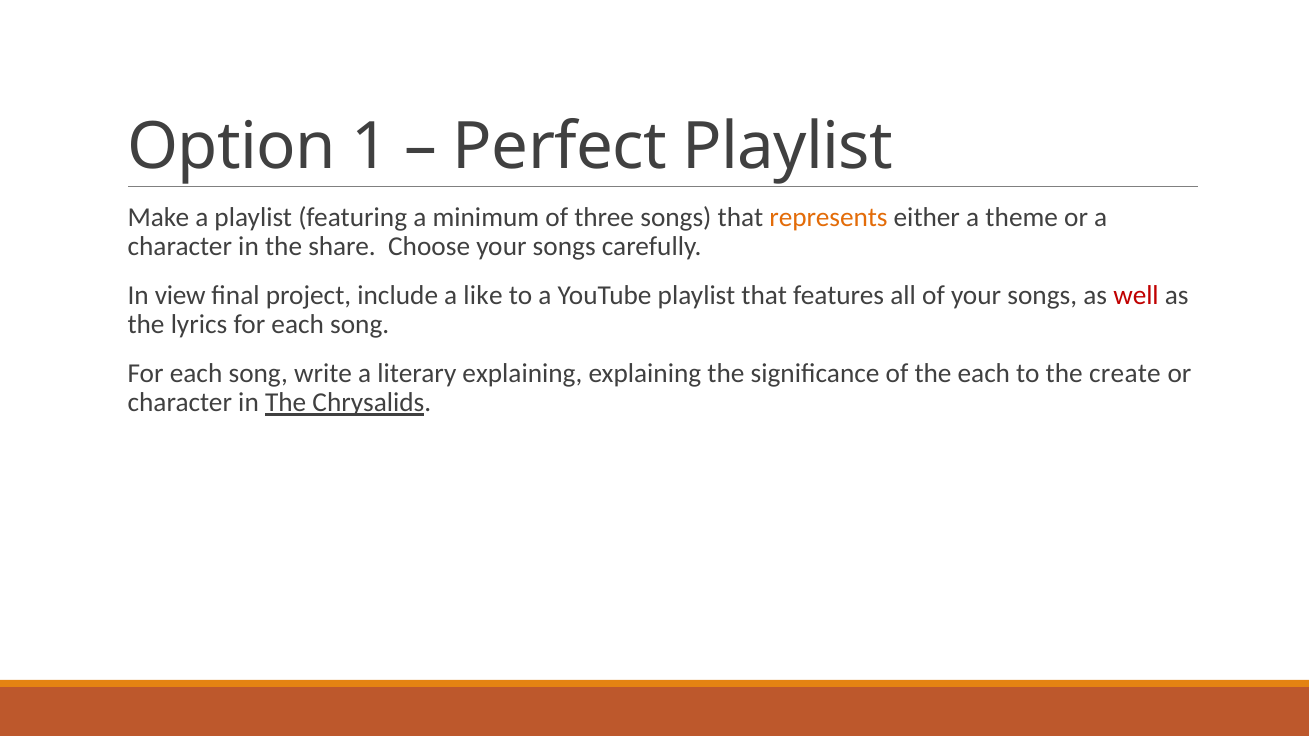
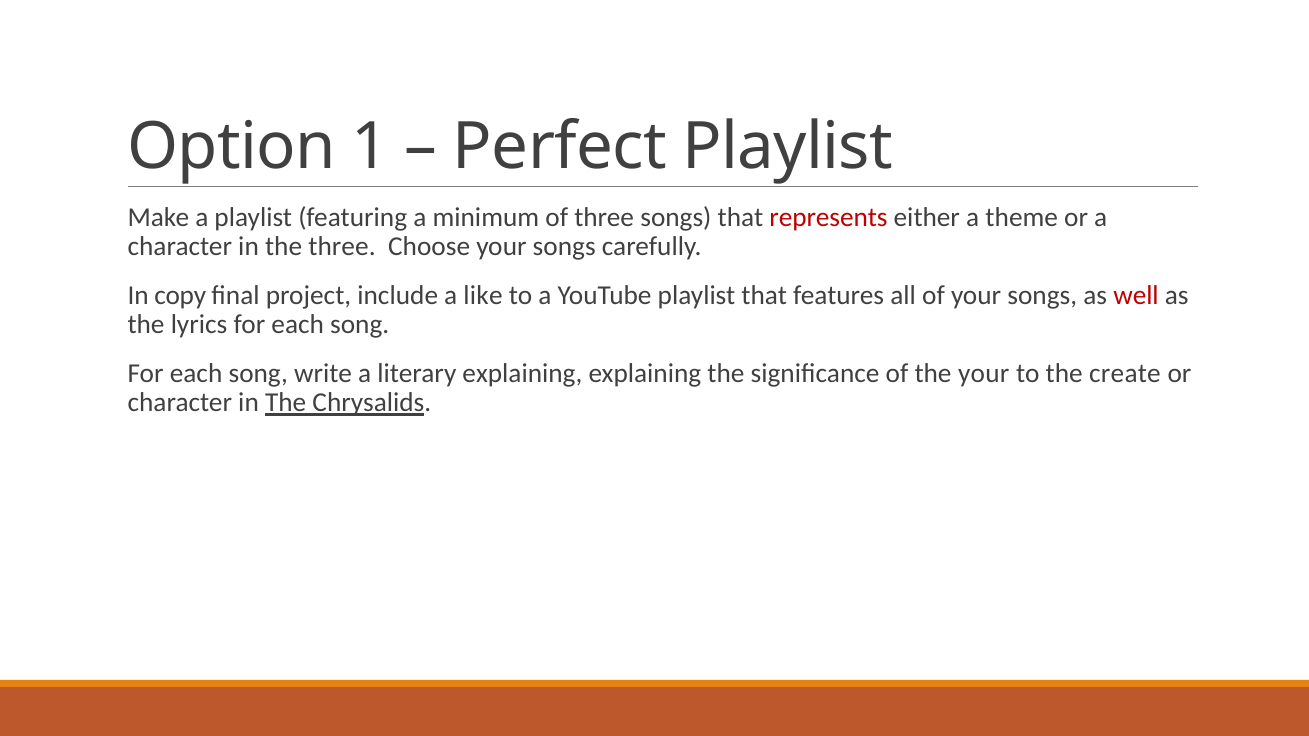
represents colour: orange -> red (828, 218)
the share: share -> three (342, 247)
view: view -> copy (180, 296)
the each: each -> your (984, 374)
